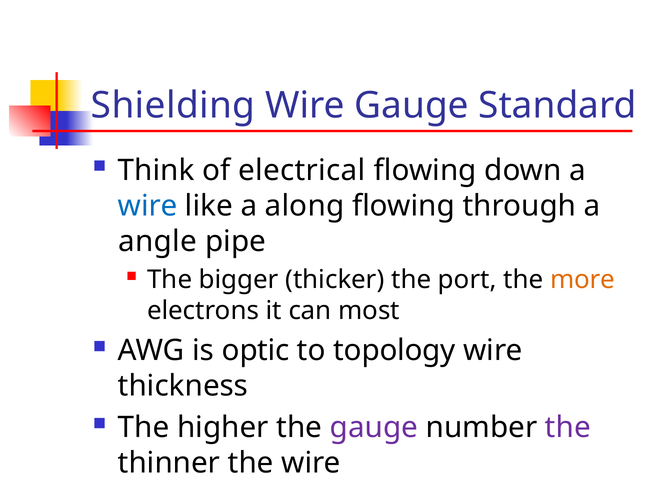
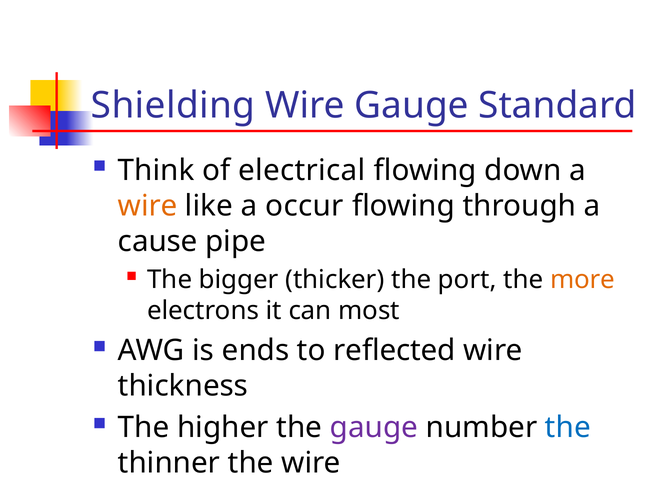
wire colour: blue -> orange (148, 206)
along: along -> occur (304, 206)
angle: angle -> cause (158, 242)
optic: optic -> ends (256, 351)
topology: topology -> reflected (394, 351)
the colour: purple -> blue (568, 428)
